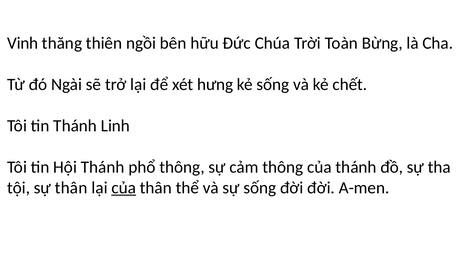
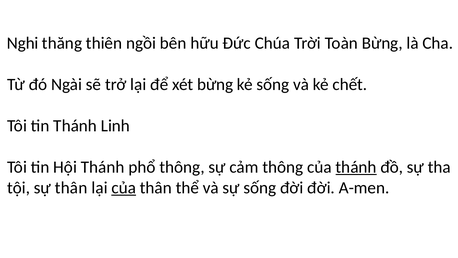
Vinh: Vinh -> Nghi (23, 43)
xét hưng: hưng -> bừng (215, 84)
thánh underline: none -> present (356, 167)
